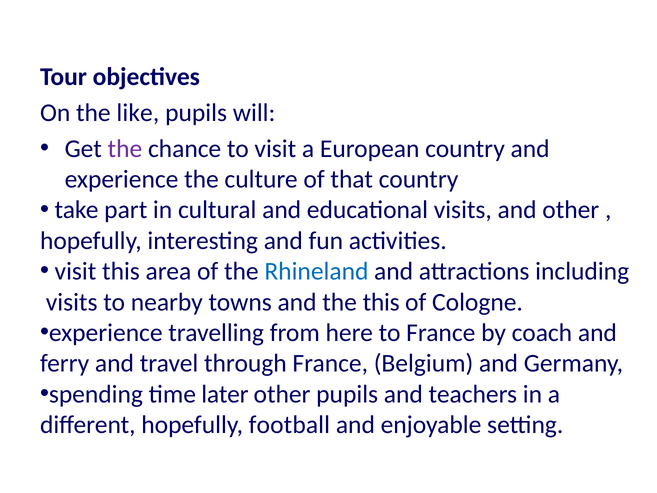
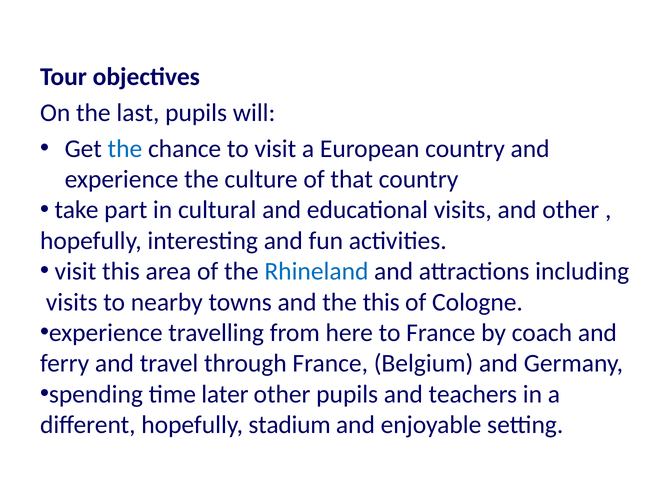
like: like -> last (138, 113)
the colour: purple -> blue (125, 149)
football: football -> stadium (290, 425)
